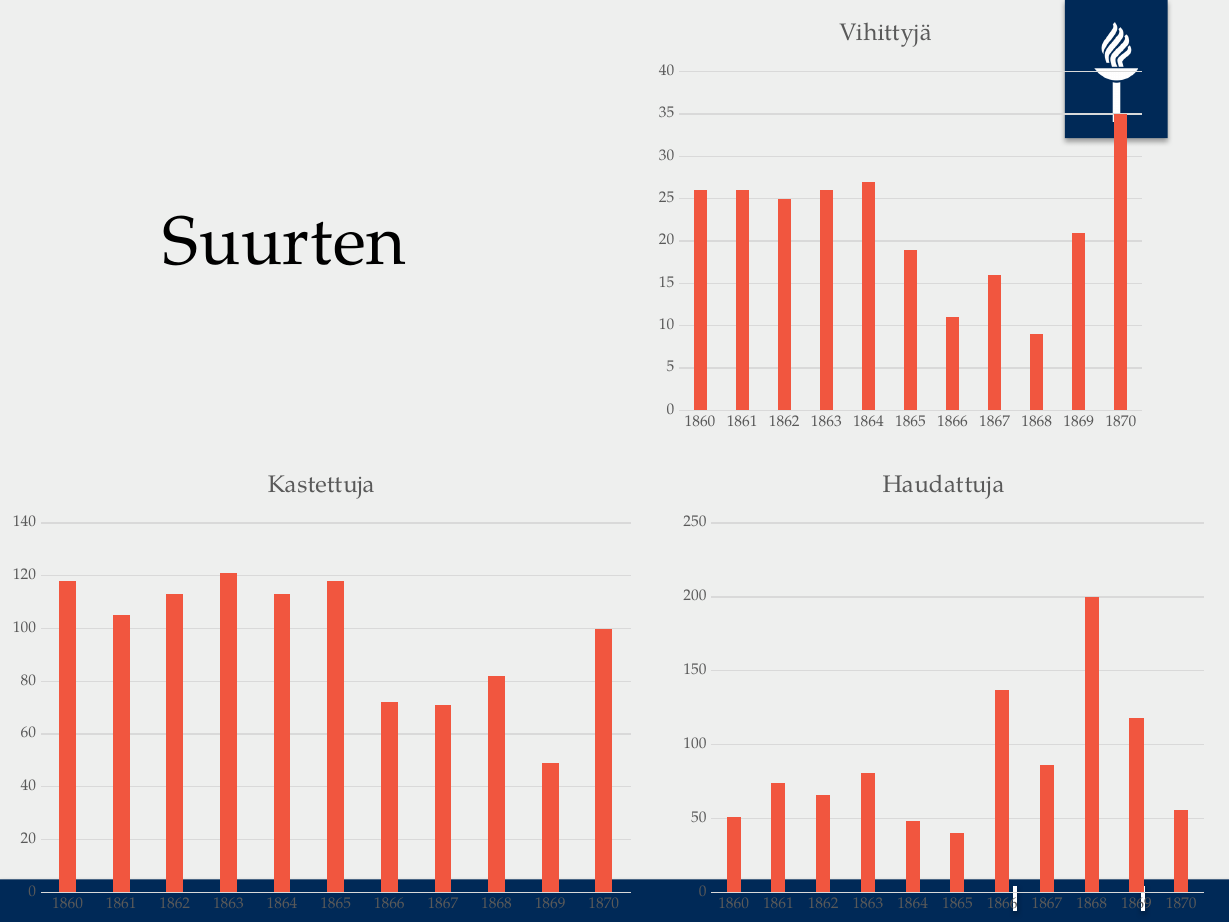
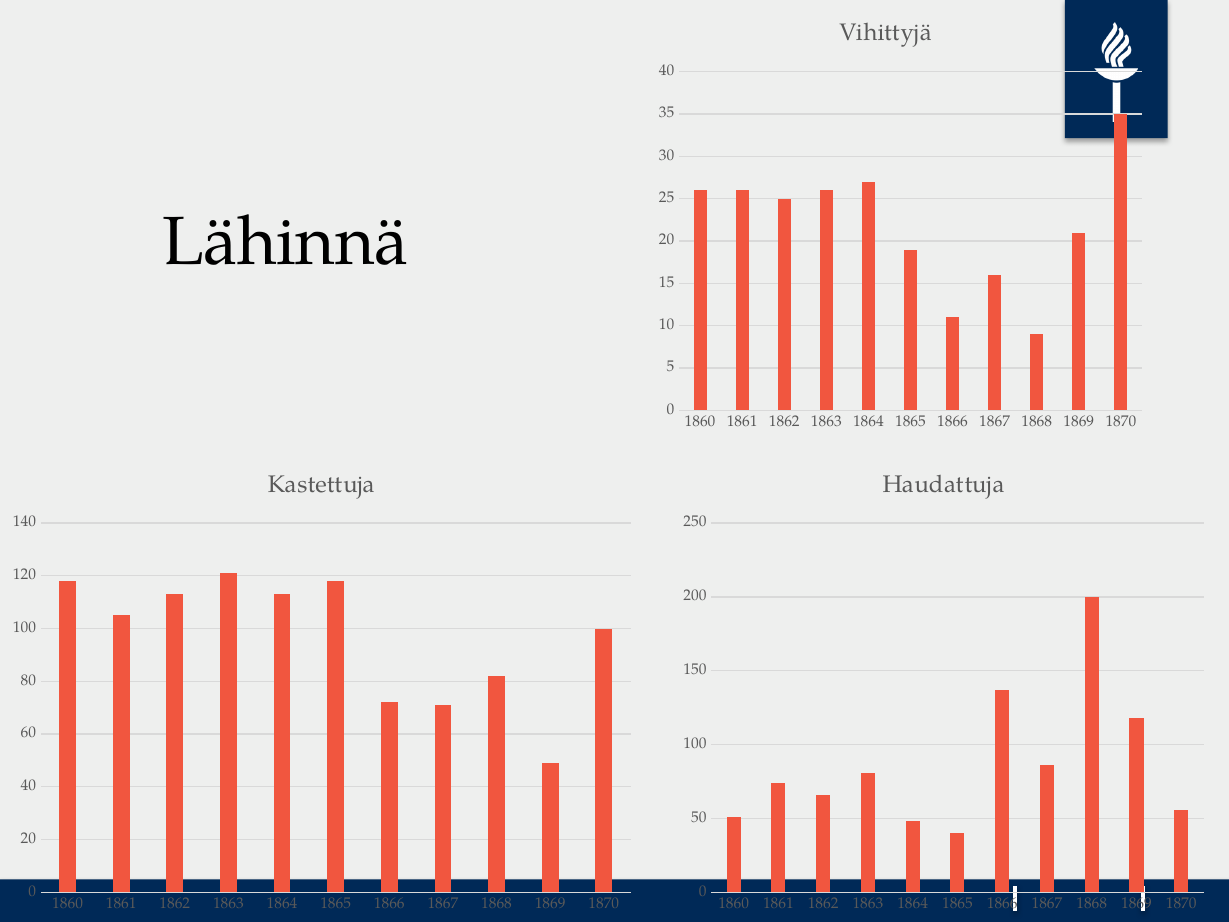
Suurten: Suurten -> Lähinnä (285, 242)
